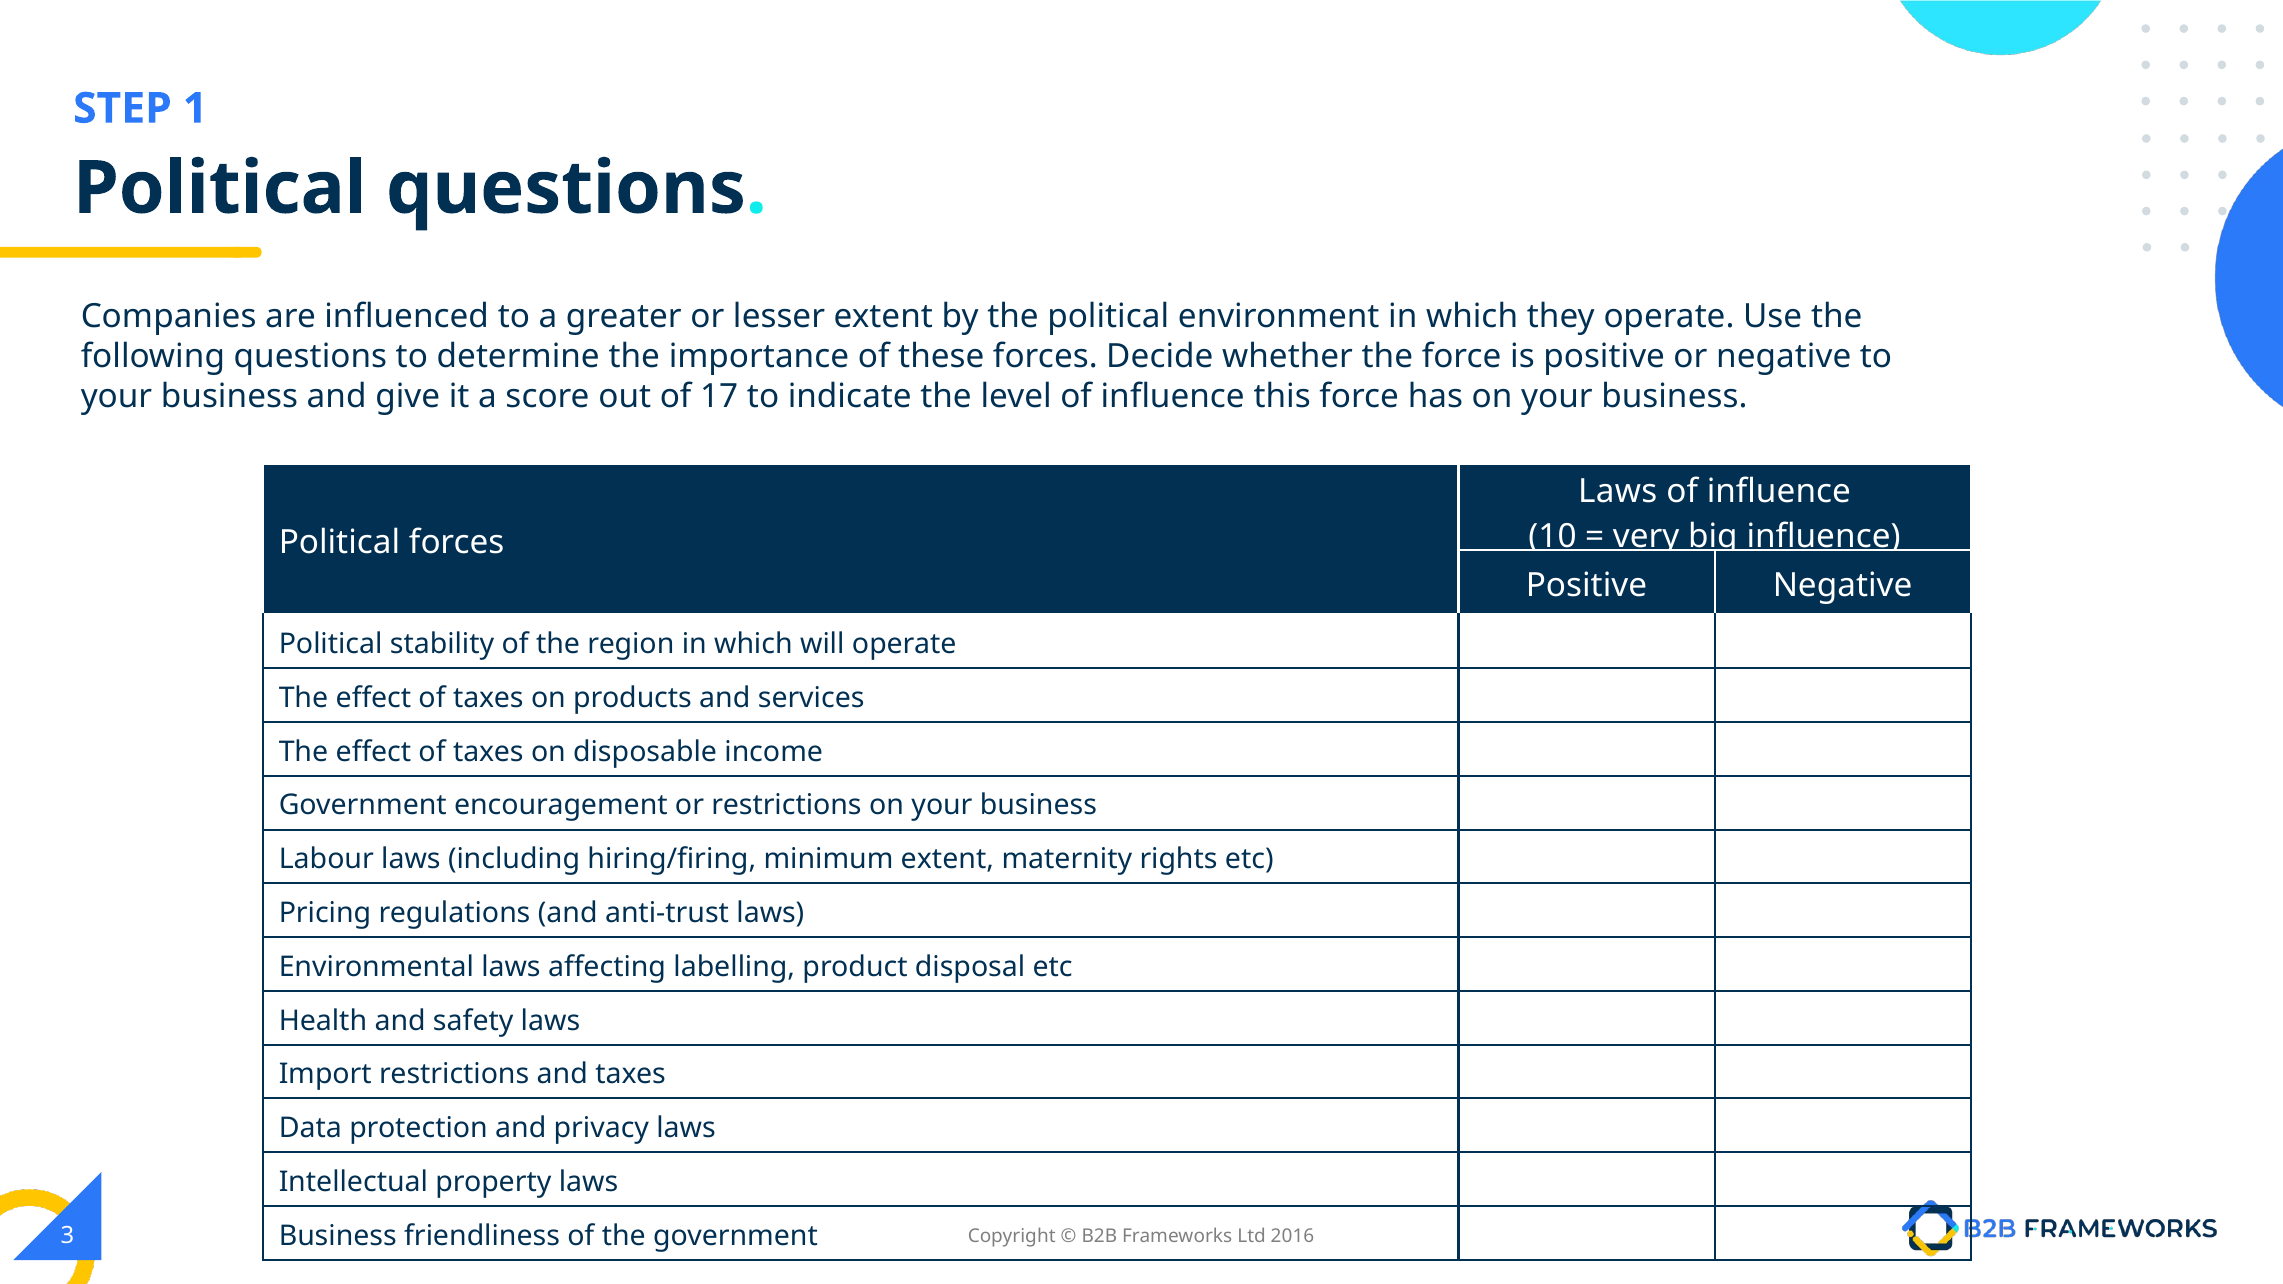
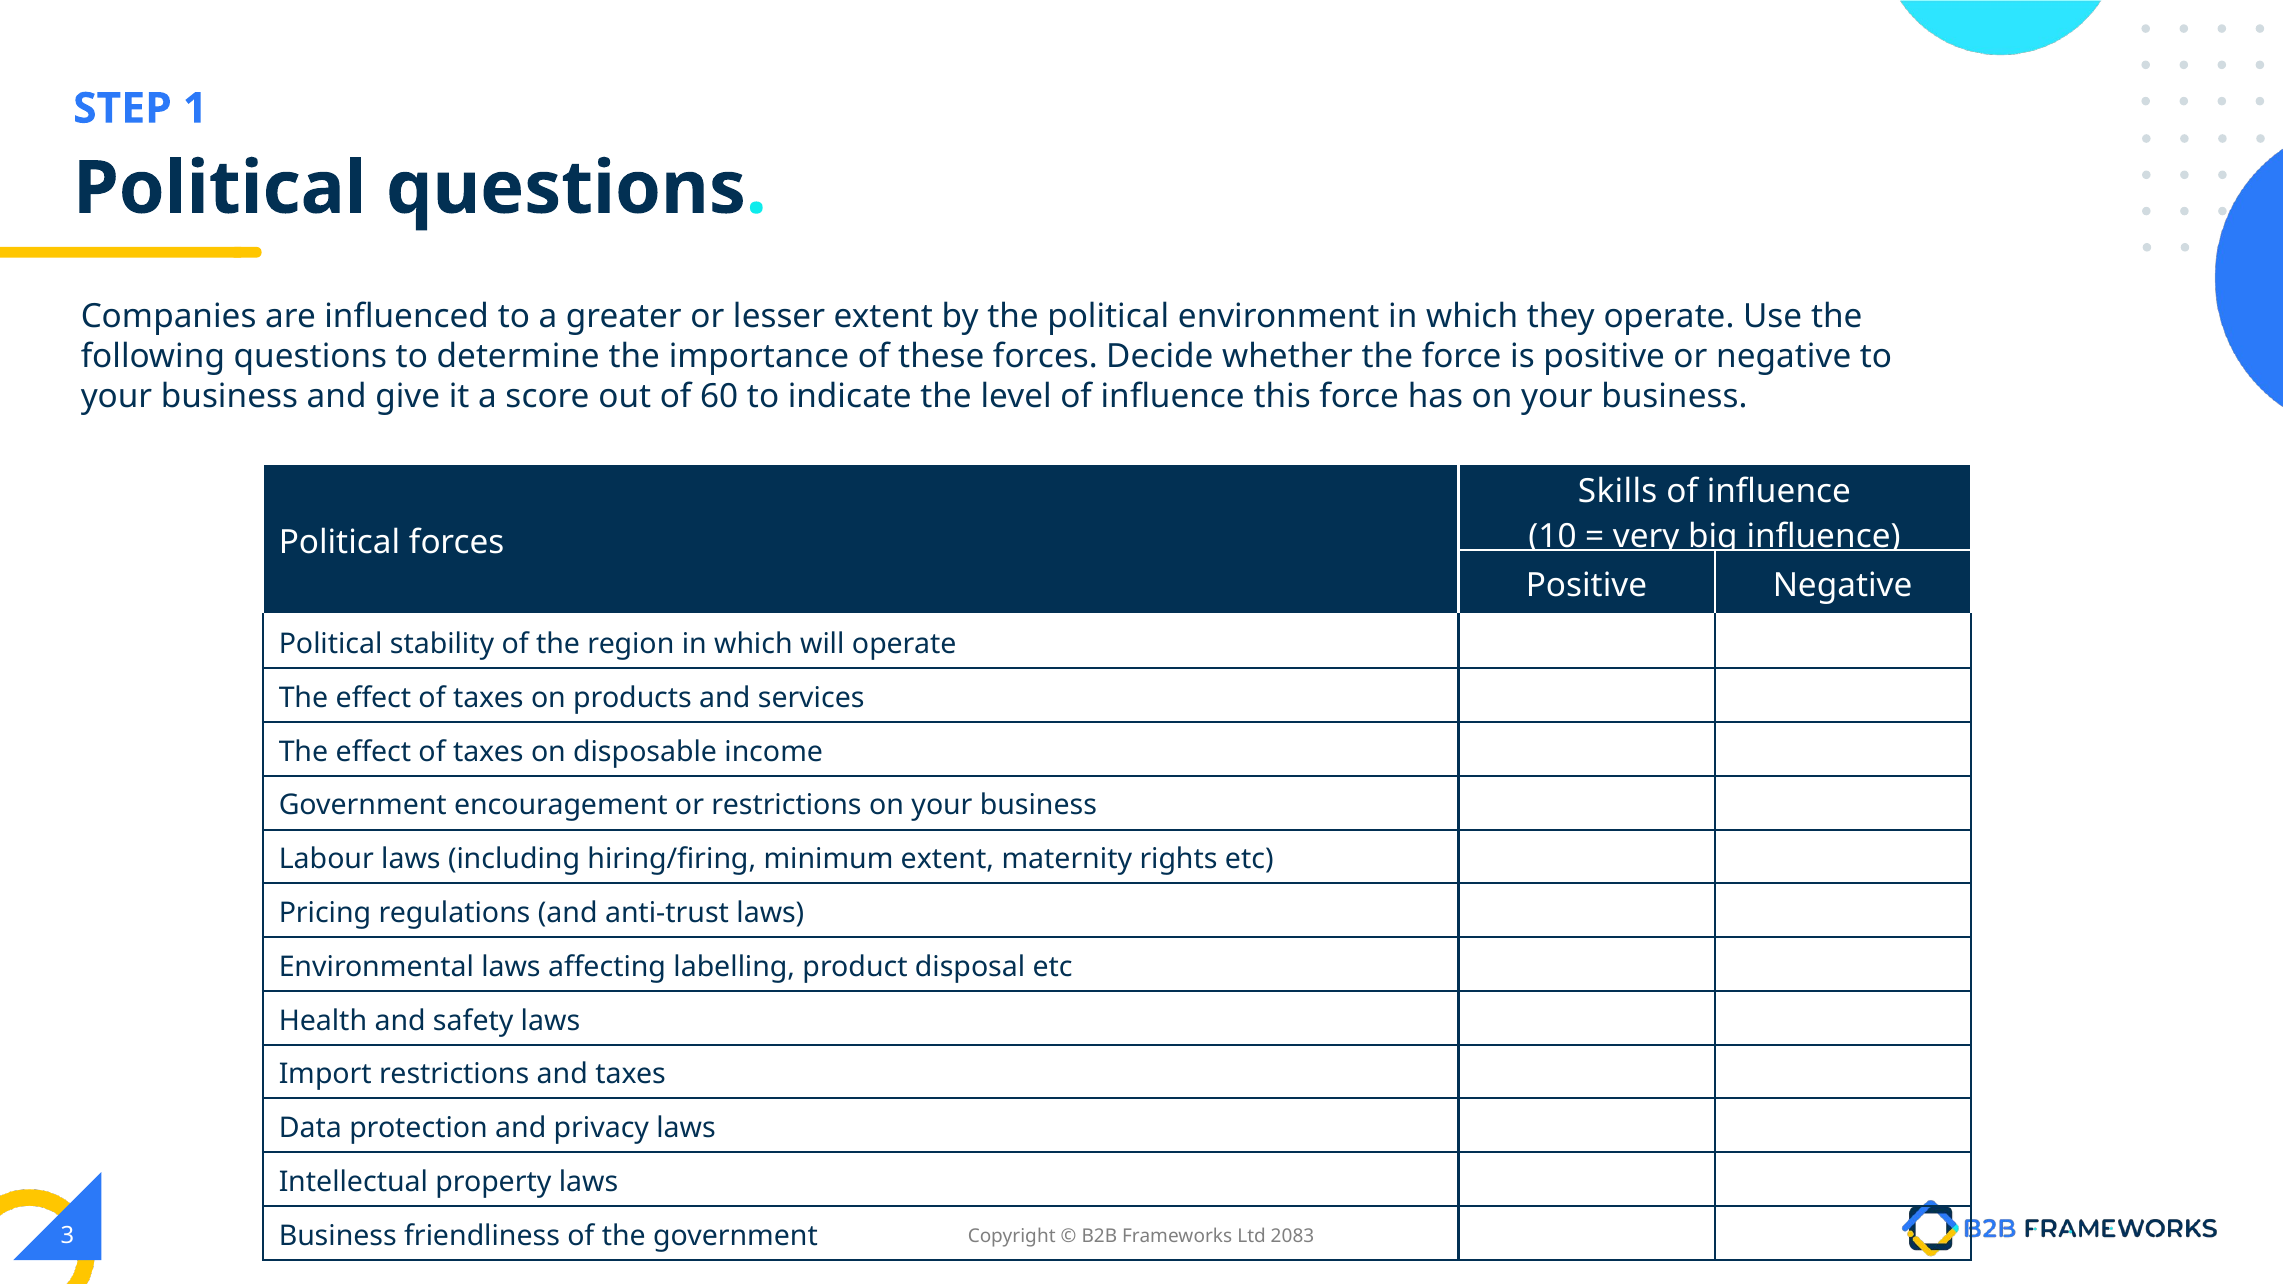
17: 17 -> 60 (719, 396)
Laws: Laws -> Skills (1618, 491)
2016: 2016 -> 2083 (1292, 1237)
